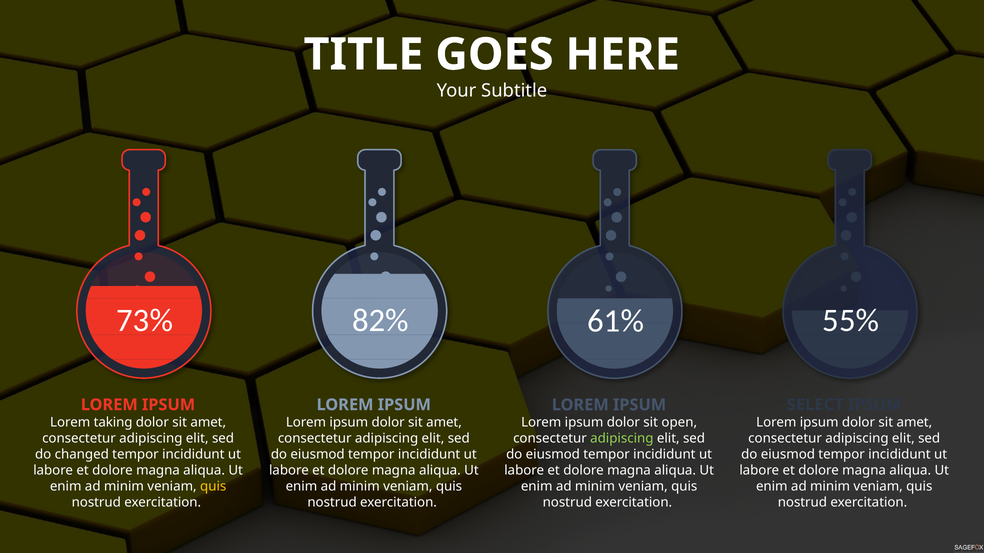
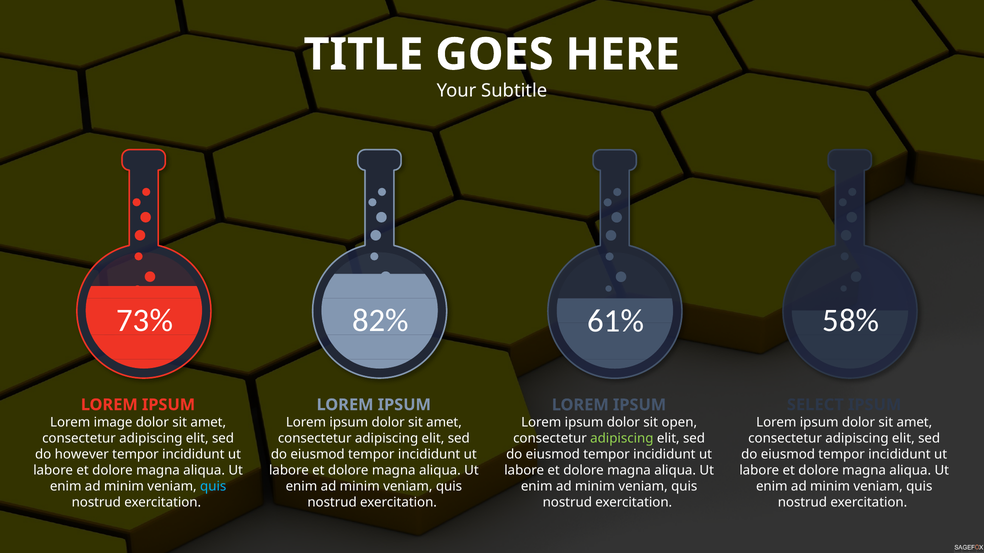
55%: 55% -> 58% (851, 321)
taking: taking -> image (113, 423)
changed: changed -> however (82, 455)
quis colour: yellow -> light blue (213, 487)
